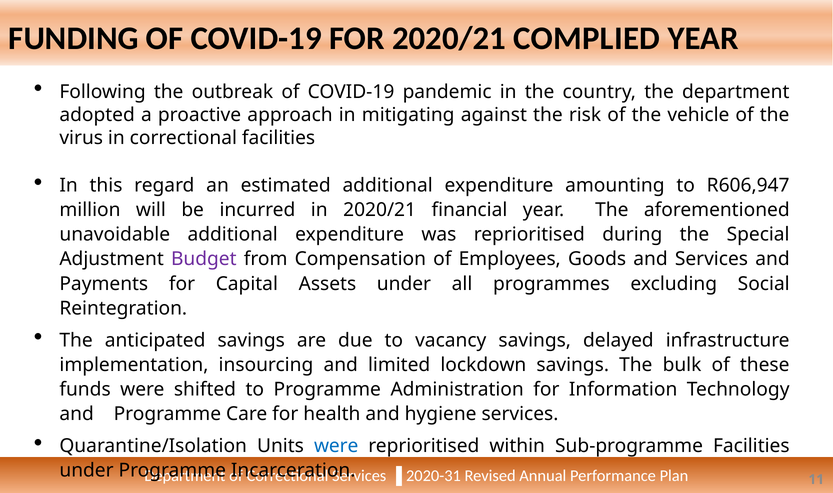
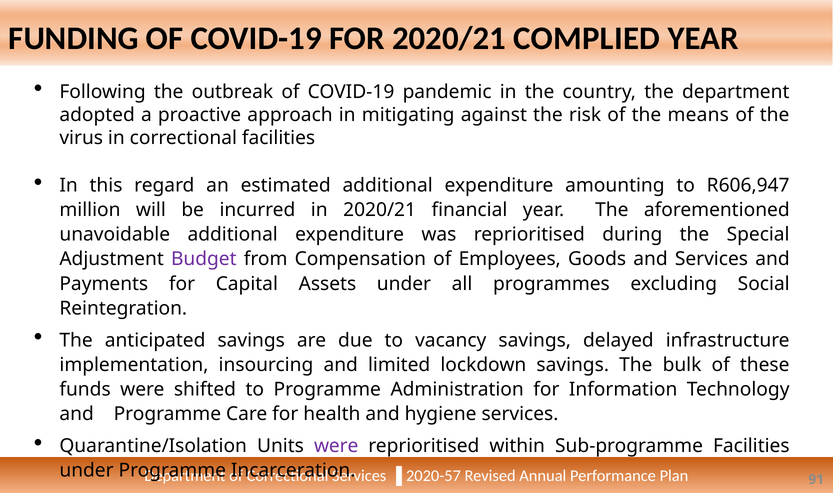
vehicle: vehicle -> means (698, 115)
were colour: blue -> purple (336, 446)
11: 11 -> 91 (816, 479)
2020-31: 2020-31 -> 2020-57 (433, 476)
